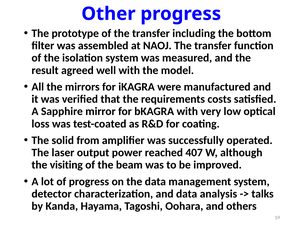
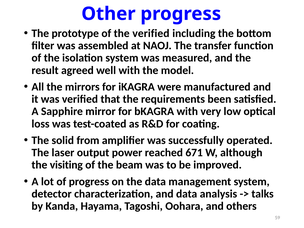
of the transfer: transfer -> verified (151, 33)
costs: costs -> been (219, 99)
407: 407 -> 671 (194, 153)
